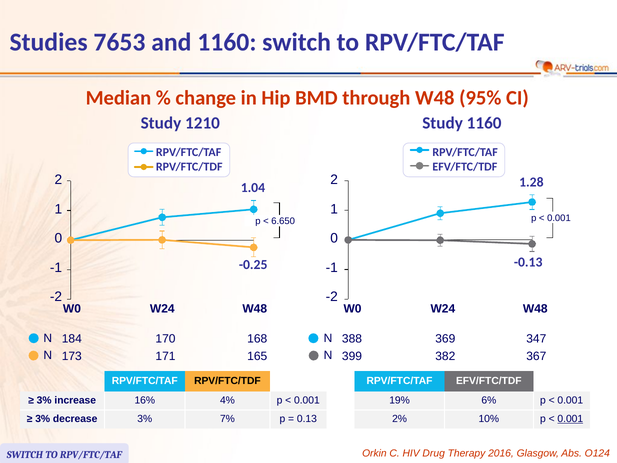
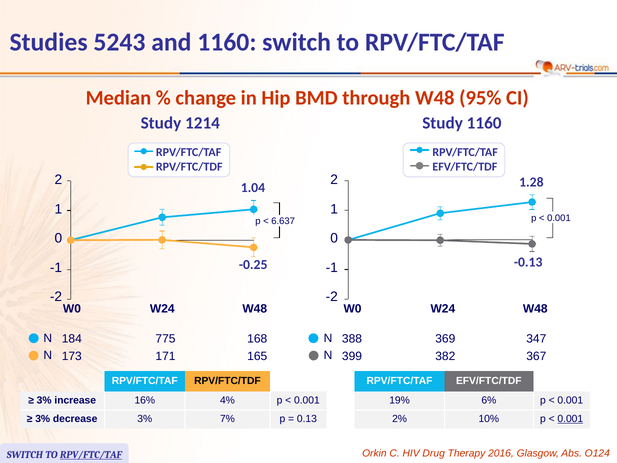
7653: 7653 -> 5243 (119, 42)
1210: 1210 -> 1214 (202, 123)
6.650: 6.650 -> 6.637 (283, 221)
170: 170 -> 775 (165, 339)
RPV/FTC/TAF underline: none -> present (91, 455)
